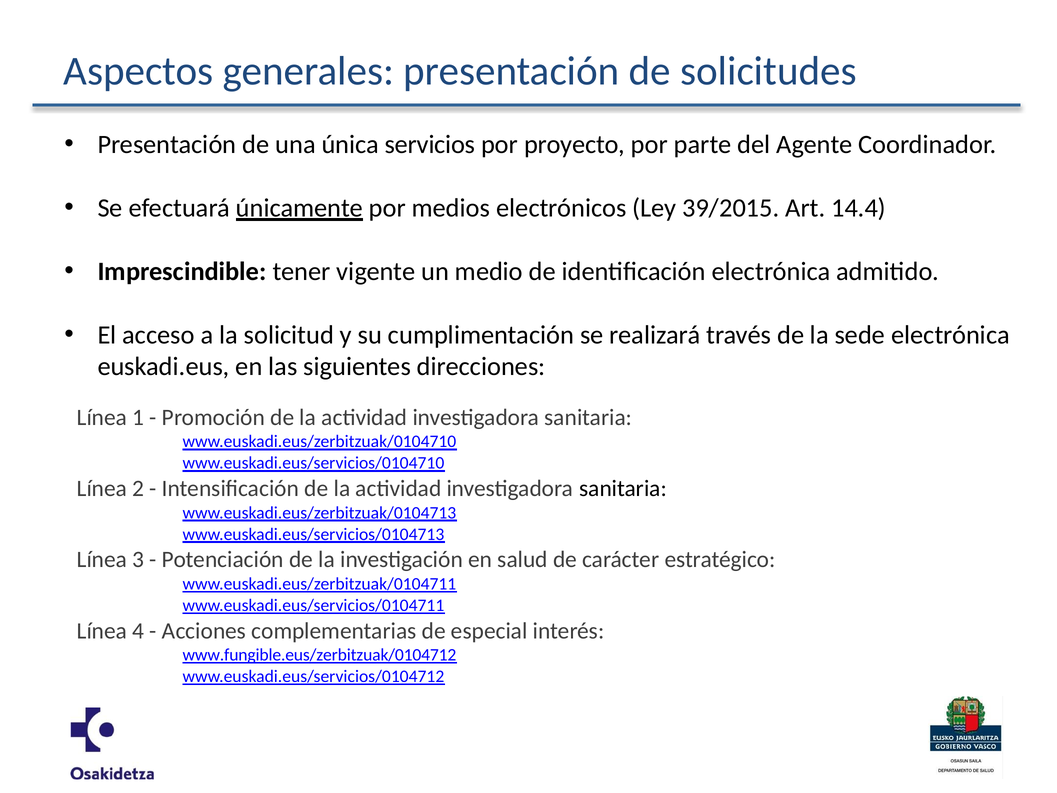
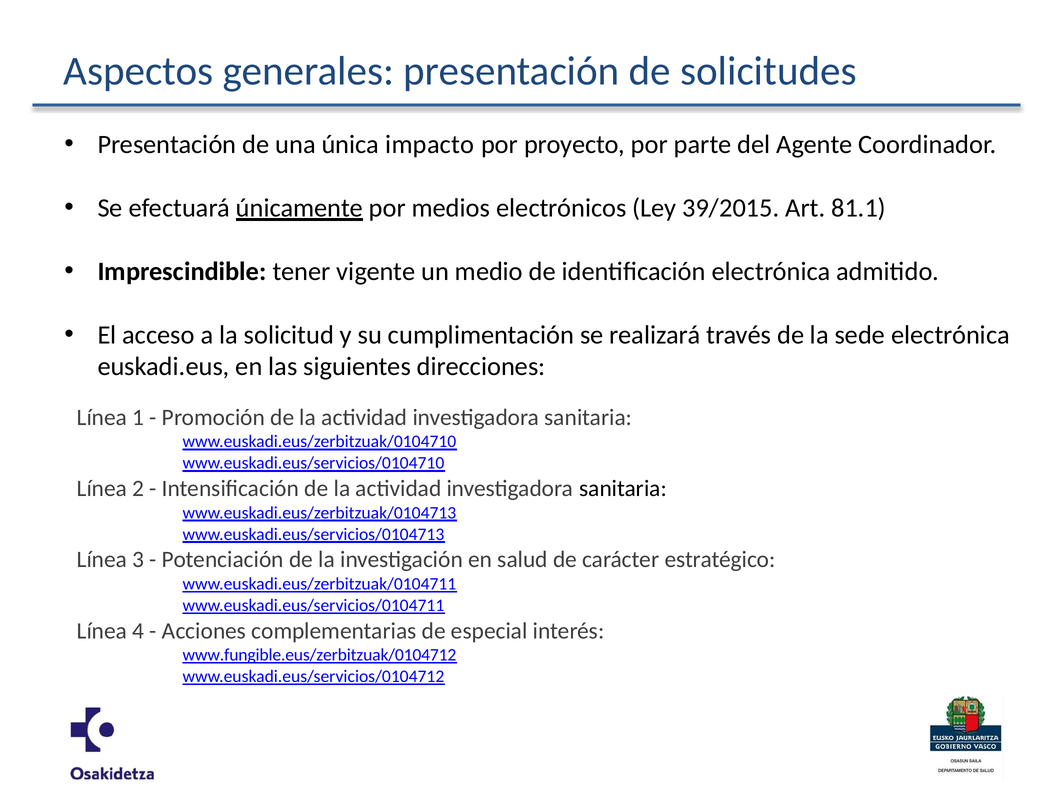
servicios: servicios -> impacto (430, 145)
14.4: 14.4 -> 81.1 (859, 208)
